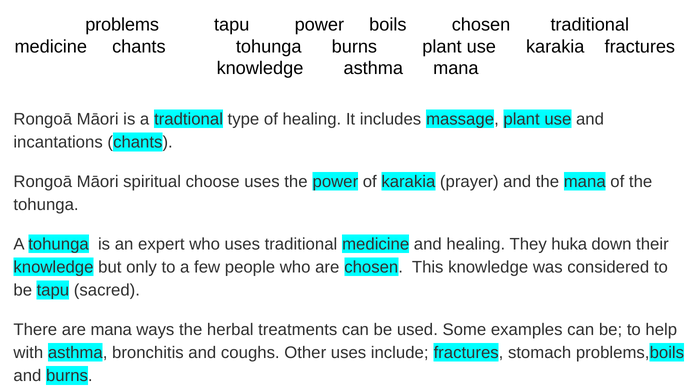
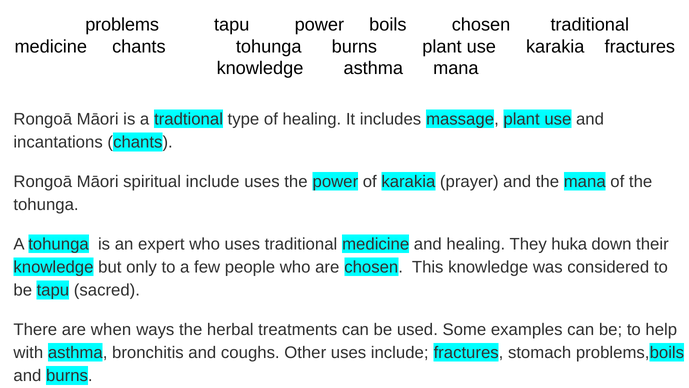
spiritual choose: choose -> include (213, 181)
are mana: mana -> when (111, 329)
